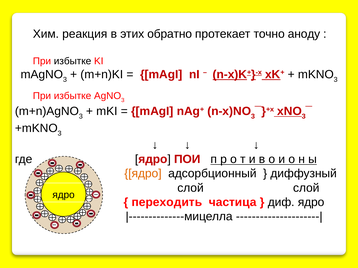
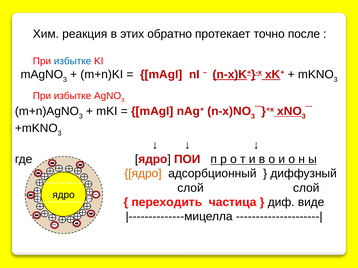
аноду: аноду -> после (304, 34)
избытке colour: black -> blue (73, 61)
диф ядро: ядро -> виде (311, 203)
